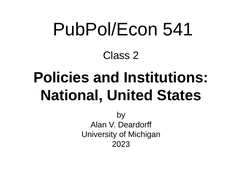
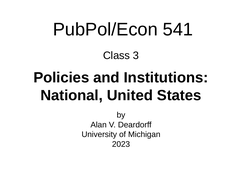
2: 2 -> 3 (136, 55)
